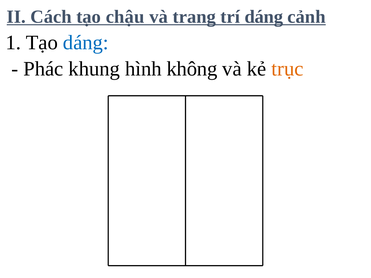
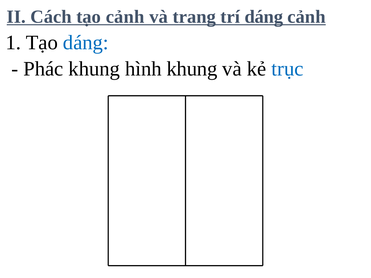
tạo chậu: chậu -> cảnh (125, 17)
hình không: không -> khung (192, 69)
trục colour: orange -> blue (287, 69)
